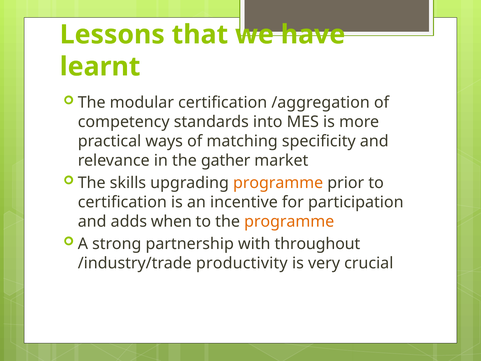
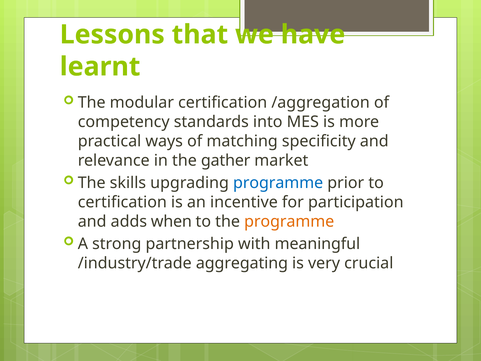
programme colour: orange -> blue (278, 183)
throughout: throughout -> meaningful (317, 244)
productivity: productivity -> aggregating (242, 263)
